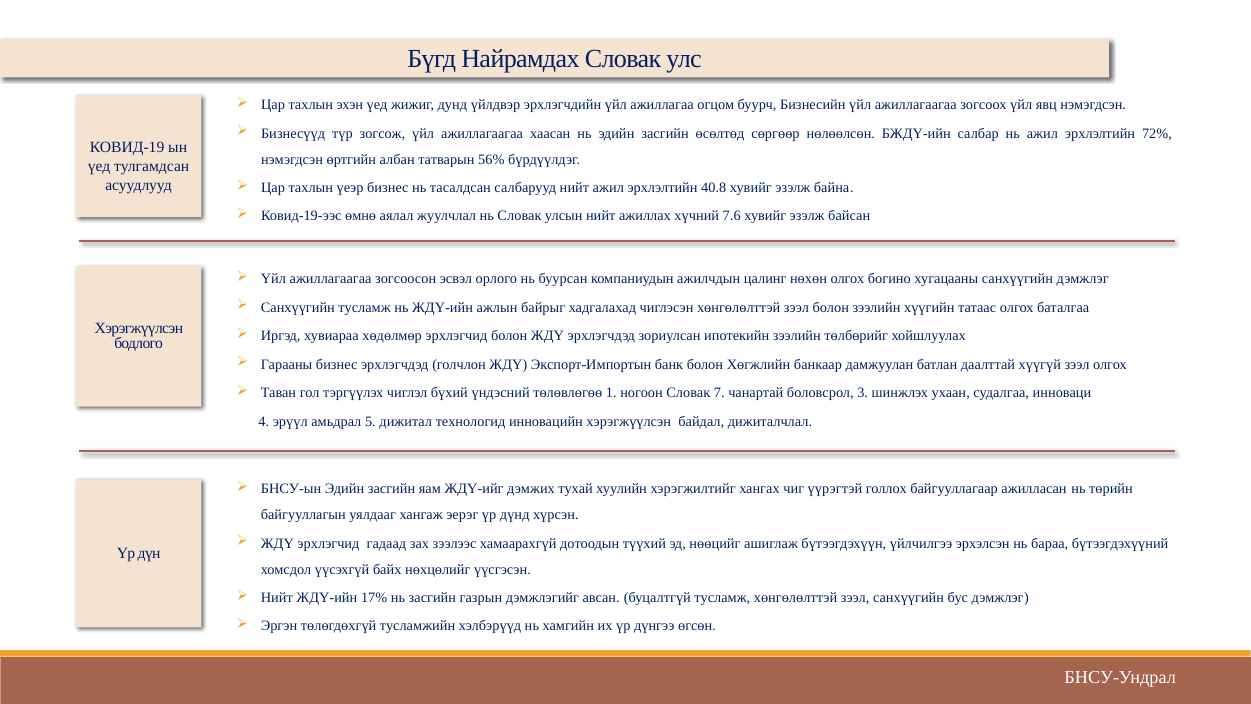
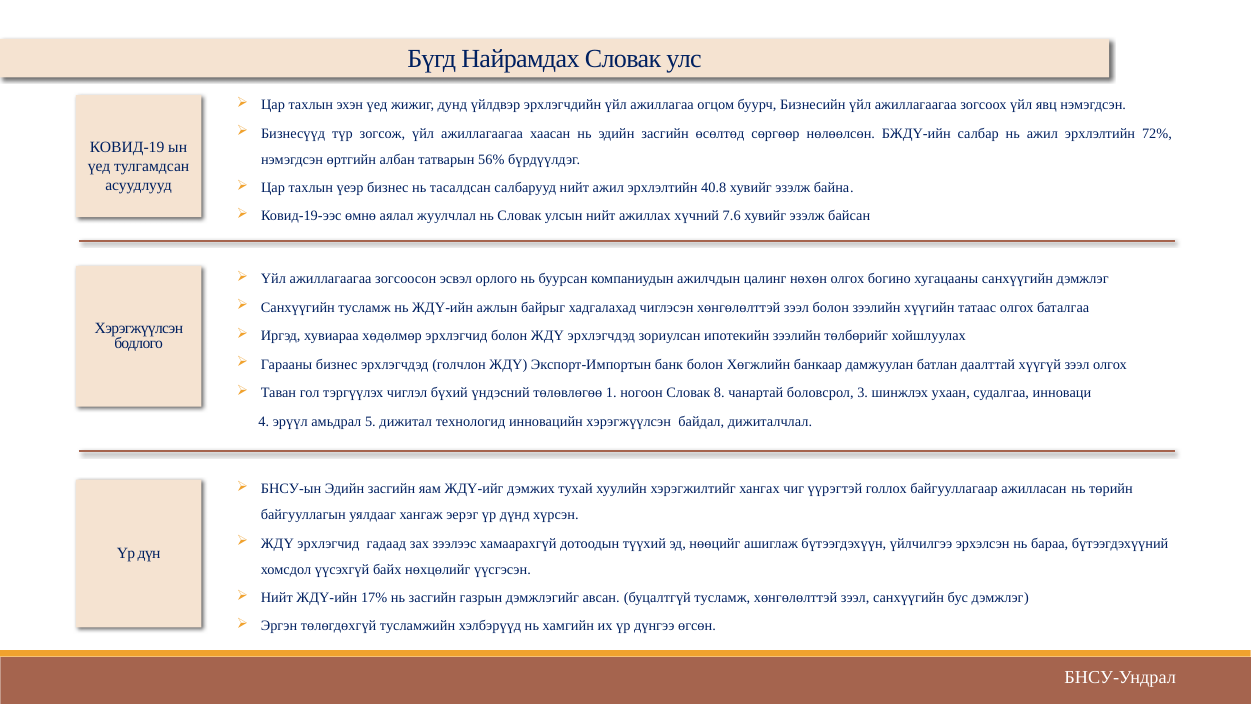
7: 7 -> 8 (719, 393)
